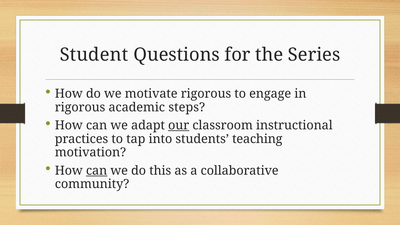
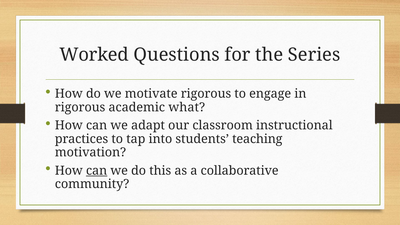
Student: Student -> Worked (94, 55)
steps: steps -> what (187, 107)
our underline: present -> none (179, 125)
